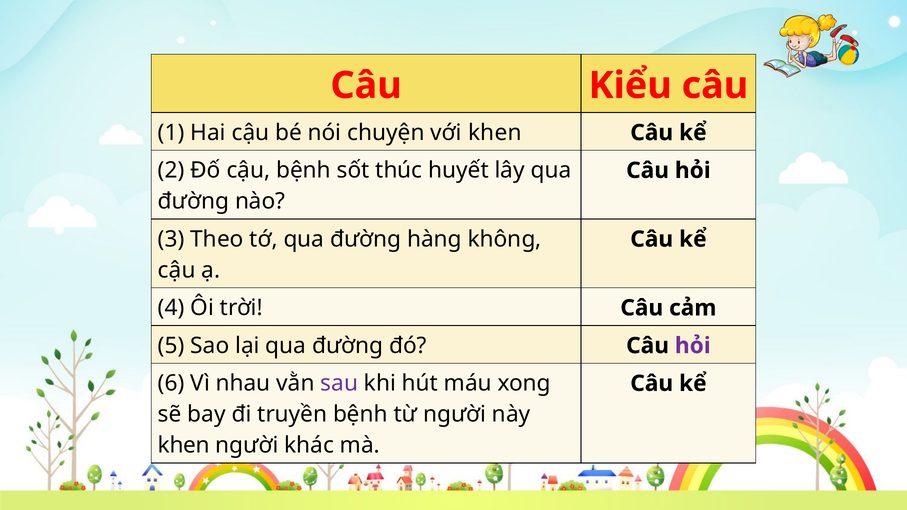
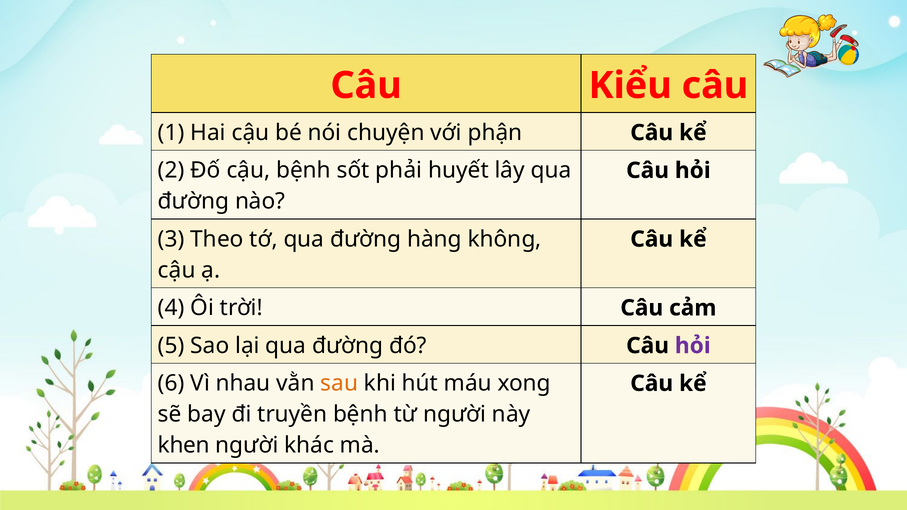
với khen: khen -> phận (495, 133)
thúc: thúc -> phải (399, 171)
sau colour: purple -> orange (339, 384)
